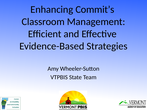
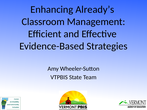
Commit’s: Commit’s -> Already’s (95, 9)
